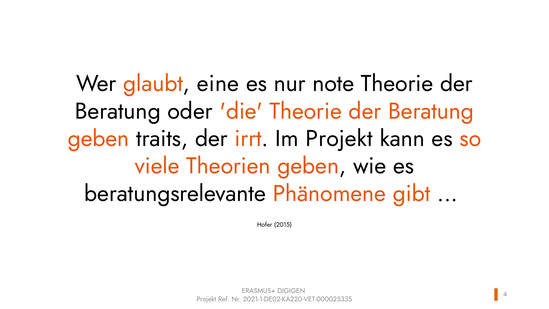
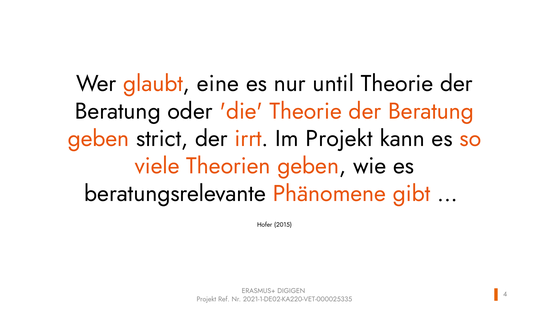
note: note -> until (333, 84)
traits: traits -> strict (162, 138)
